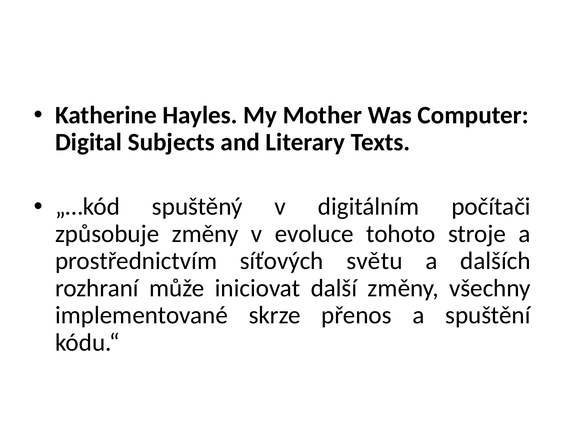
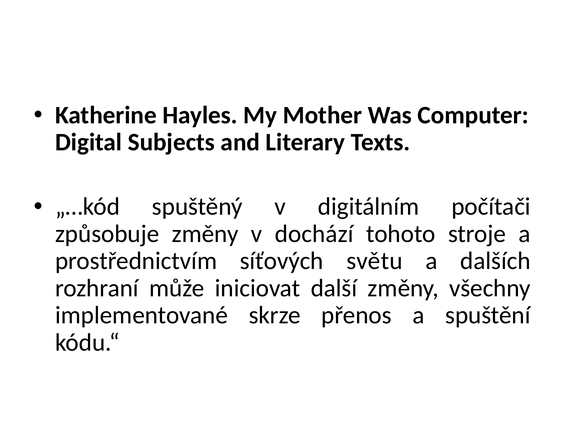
evoluce: evoluce -> dochází (314, 234)
